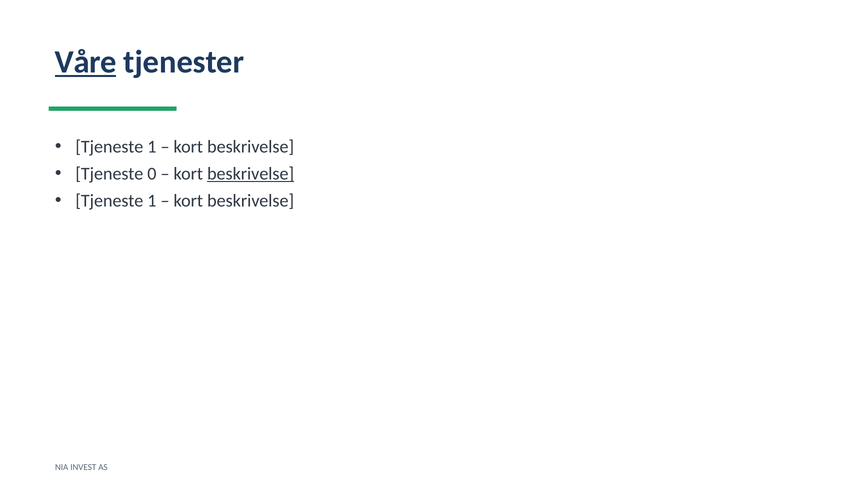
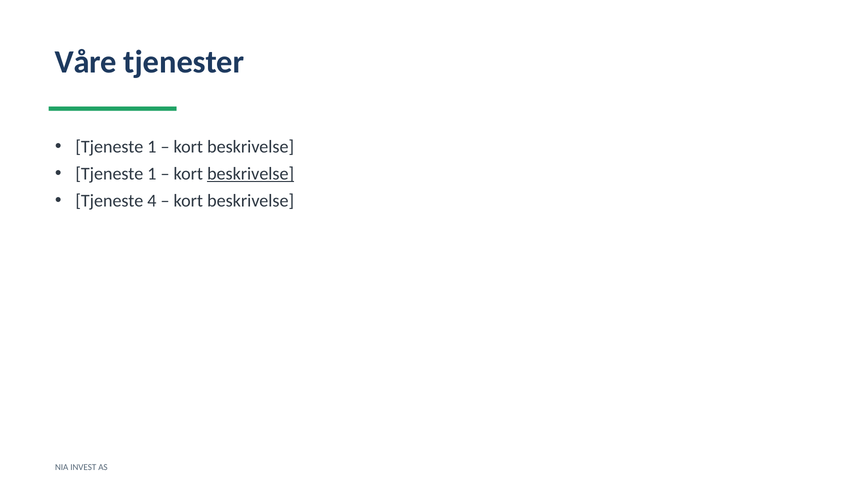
Våre underline: present -> none (86, 62)
0: 0 -> 1 (152, 174)
1: 1 -> 4 (152, 201)
